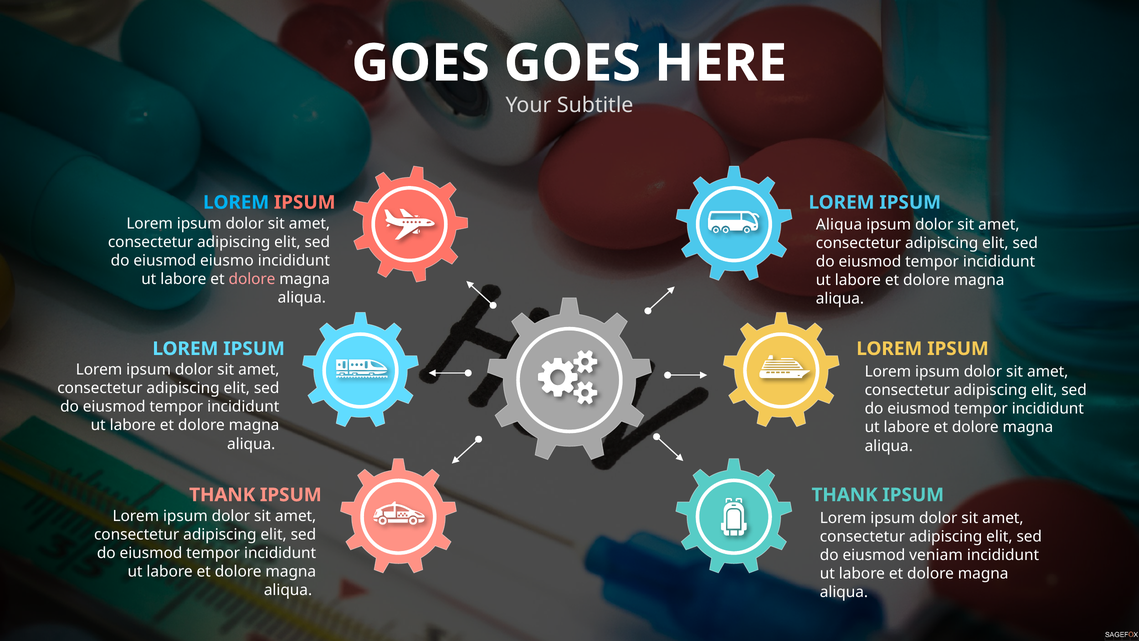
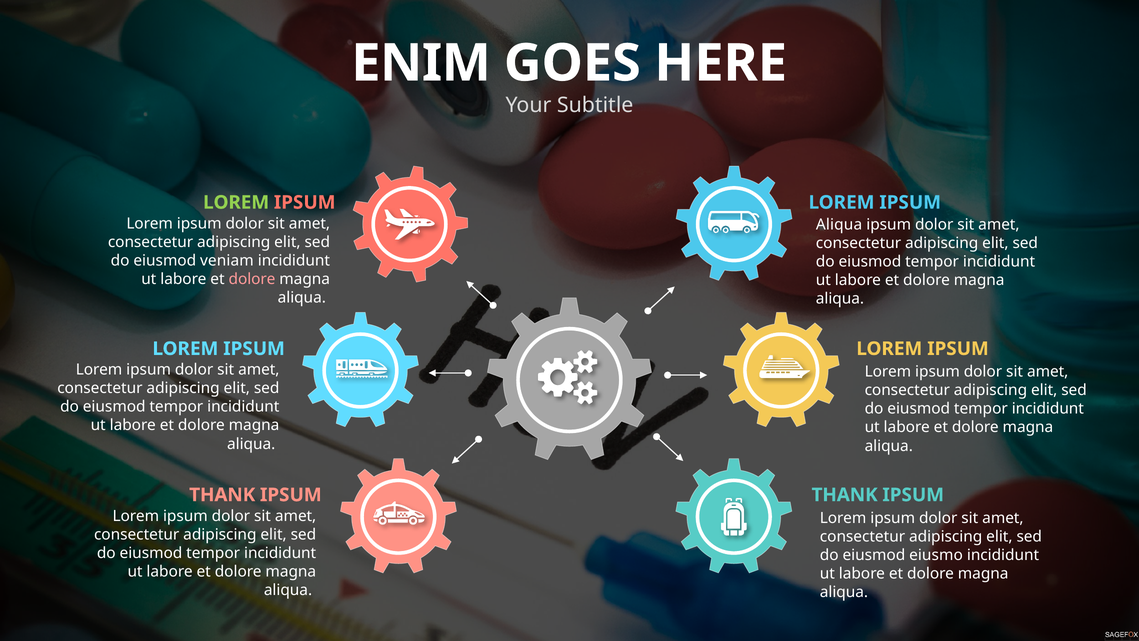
GOES: GOES -> ENIM (421, 63)
LOREM colour: light blue -> light green (236, 202)
eiusmo: eiusmo -> veniam (227, 260)
veniam: veniam -> eiusmo (936, 555)
